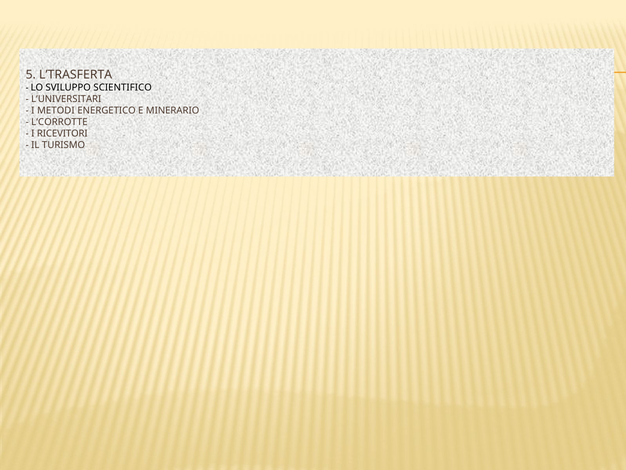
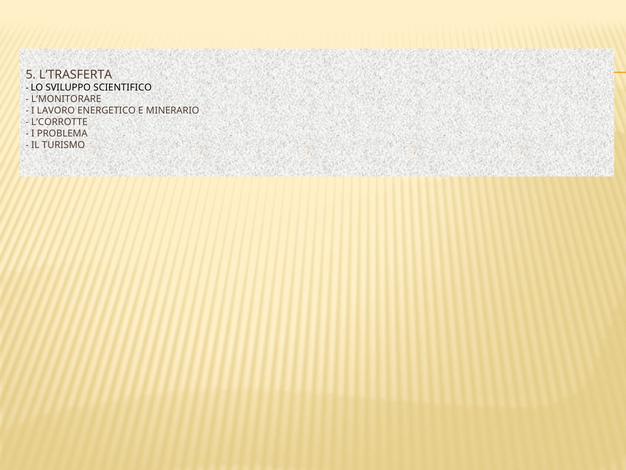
L’UNIVERSITARI: L’UNIVERSITARI -> L’MONITORARE (66, 99)
METODI: METODI -> LAVORO (56, 111)
RICEVITORI: RICEVITORI -> PROBLEMA (62, 134)
